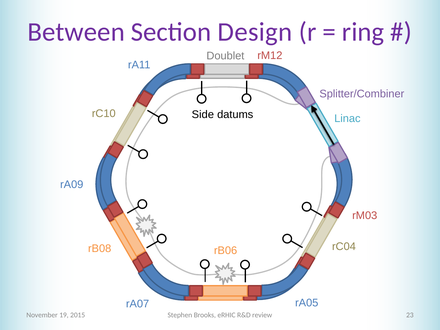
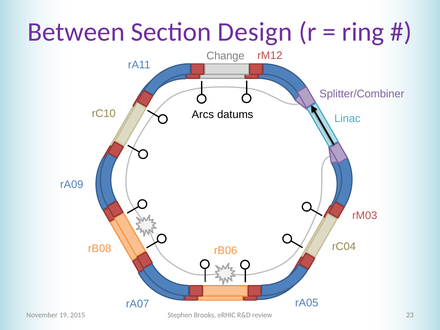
Doublet: Doublet -> Change (225, 56)
Side: Side -> Arcs (203, 114)
